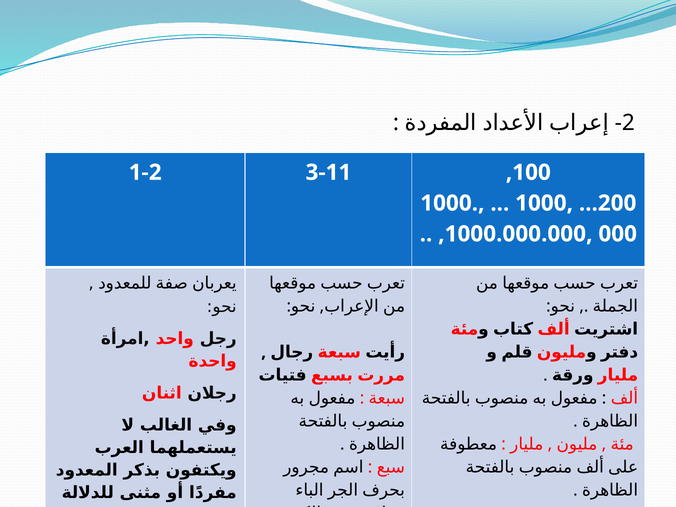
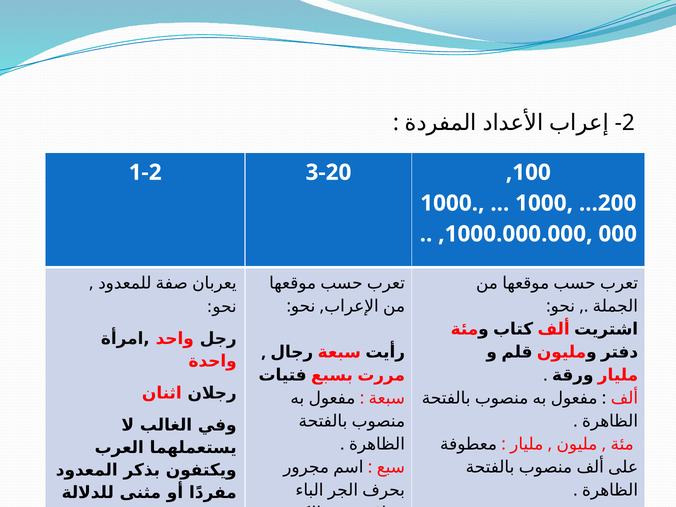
3-11: 3-11 -> 3-20 (328, 172)
